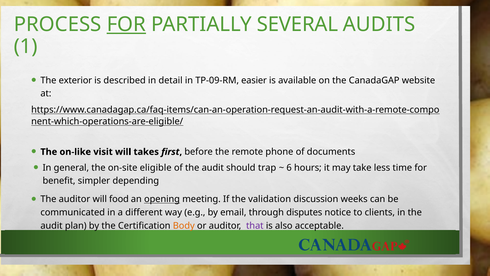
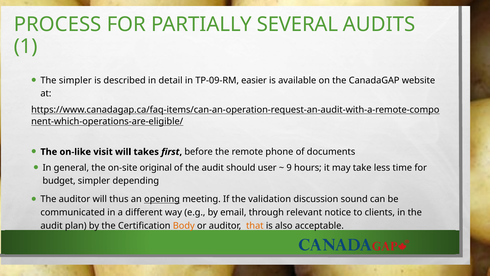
FOR underline: present -> none (126, 24)
The exterior: exterior -> simpler (75, 80)
eligible: eligible -> original (156, 167)
trap: trap -> user (267, 167)
6: 6 -> 9 (289, 167)
benefit: benefit -> budget (59, 181)
food: food -> thus (119, 199)
weeks: weeks -> sound (354, 199)
disputes: disputes -> relevant (304, 212)
that colour: purple -> orange (255, 225)
